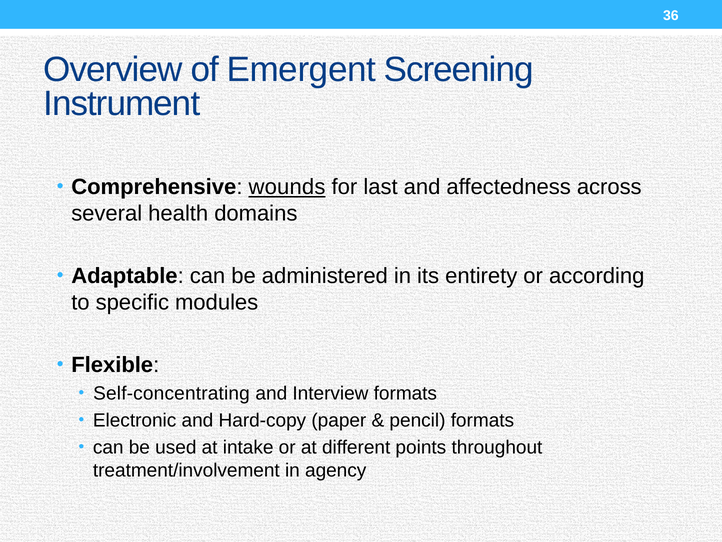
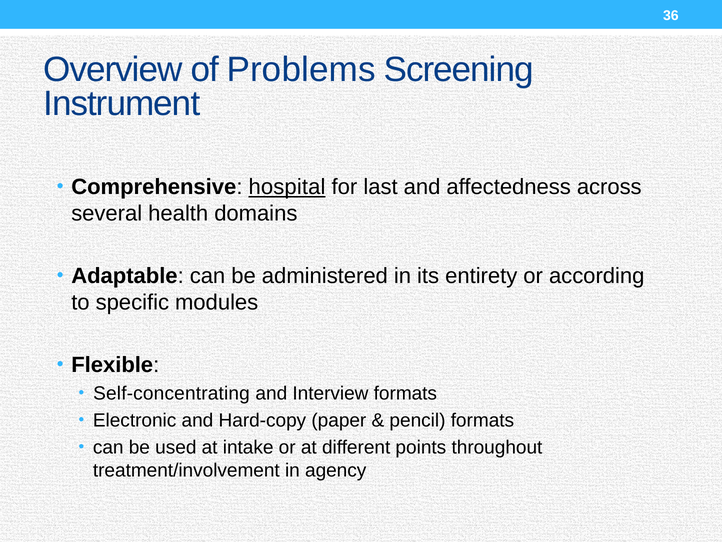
Emergent: Emergent -> Problems (301, 70)
wounds: wounds -> hospital (287, 187)
